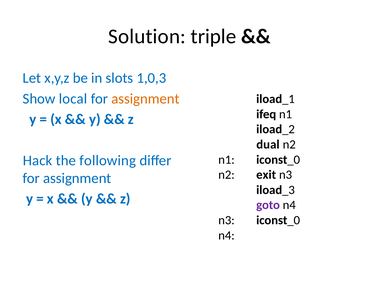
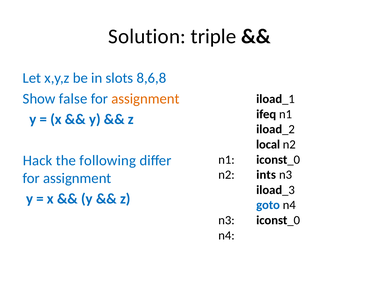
1,0,3: 1,0,3 -> 8,6,8 (151, 78)
local: local -> false (73, 99)
dual: dual -> local (268, 145)
exit: exit -> ints (266, 175)
goto colour: purple -> blue (268, 205)
